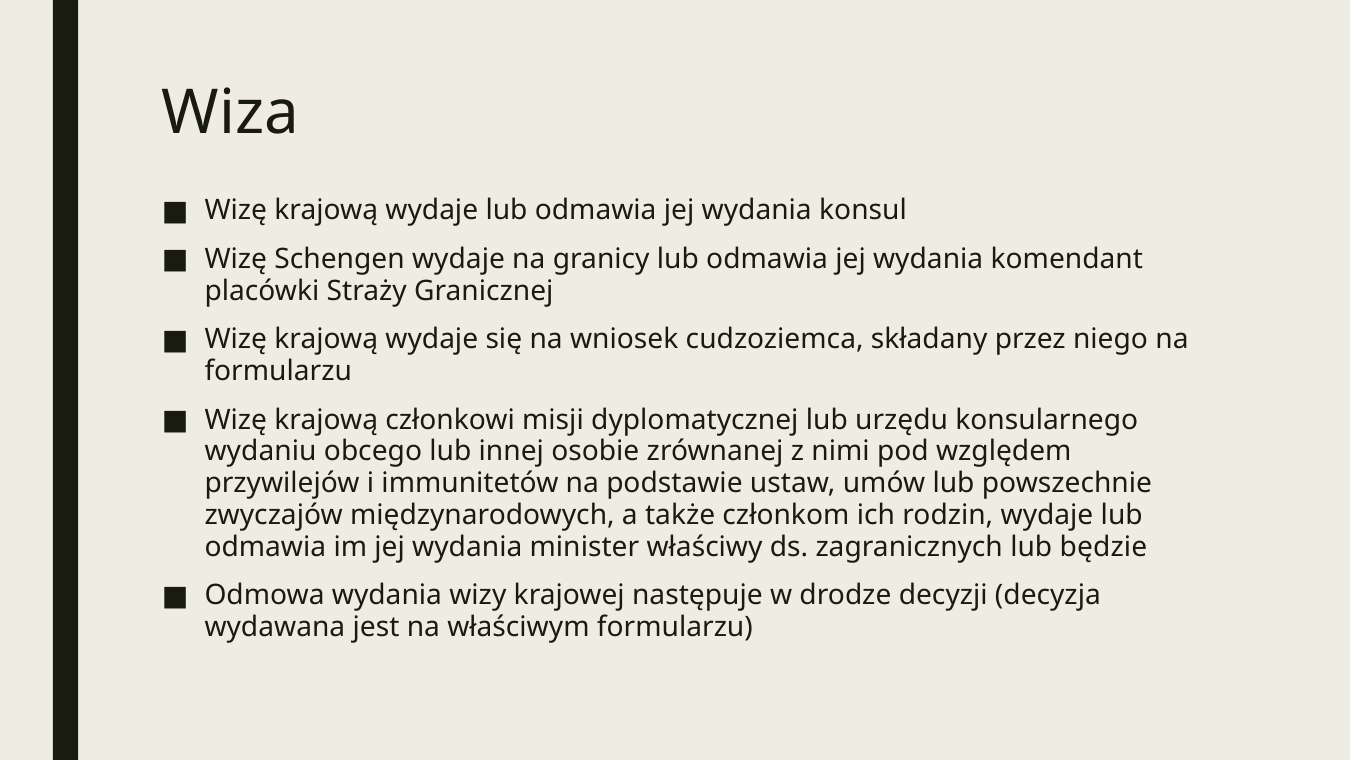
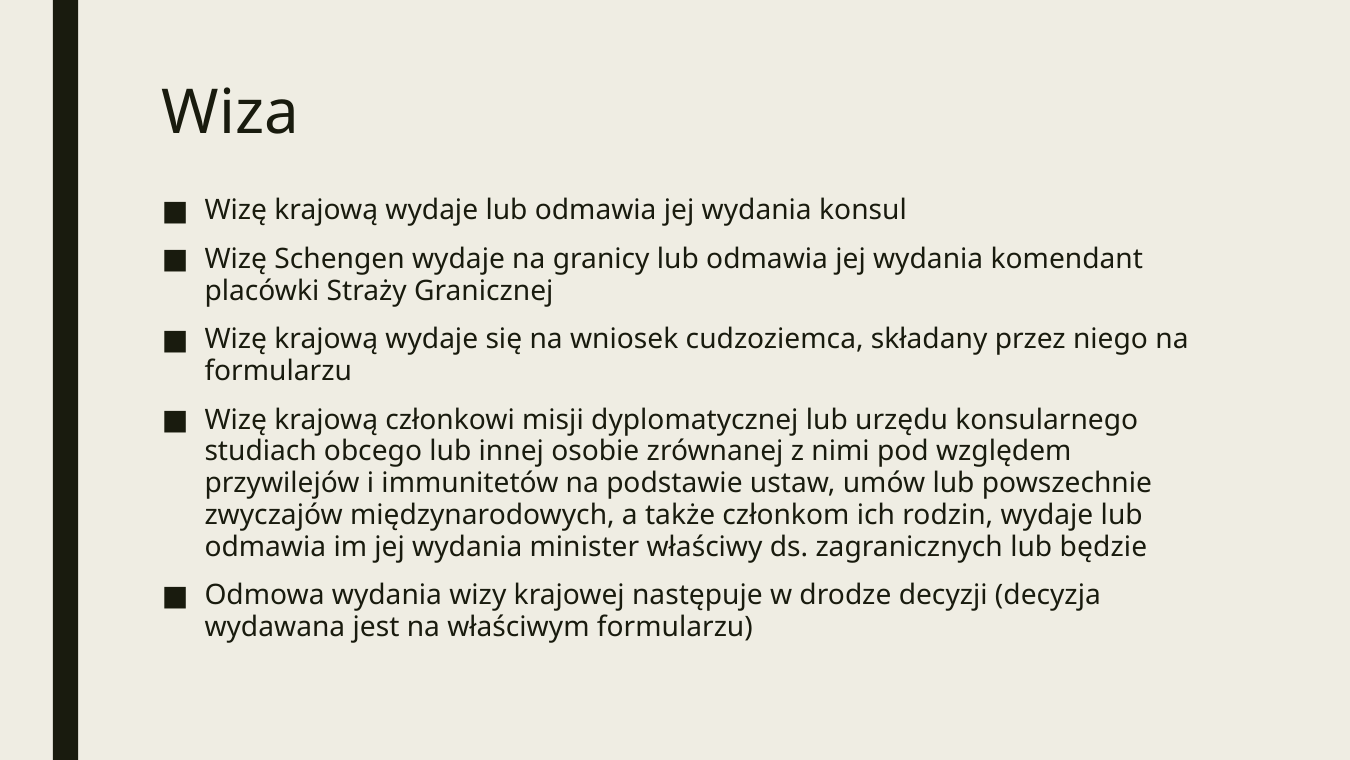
wydaniu: wydaniu -> studiach (261, 451)
